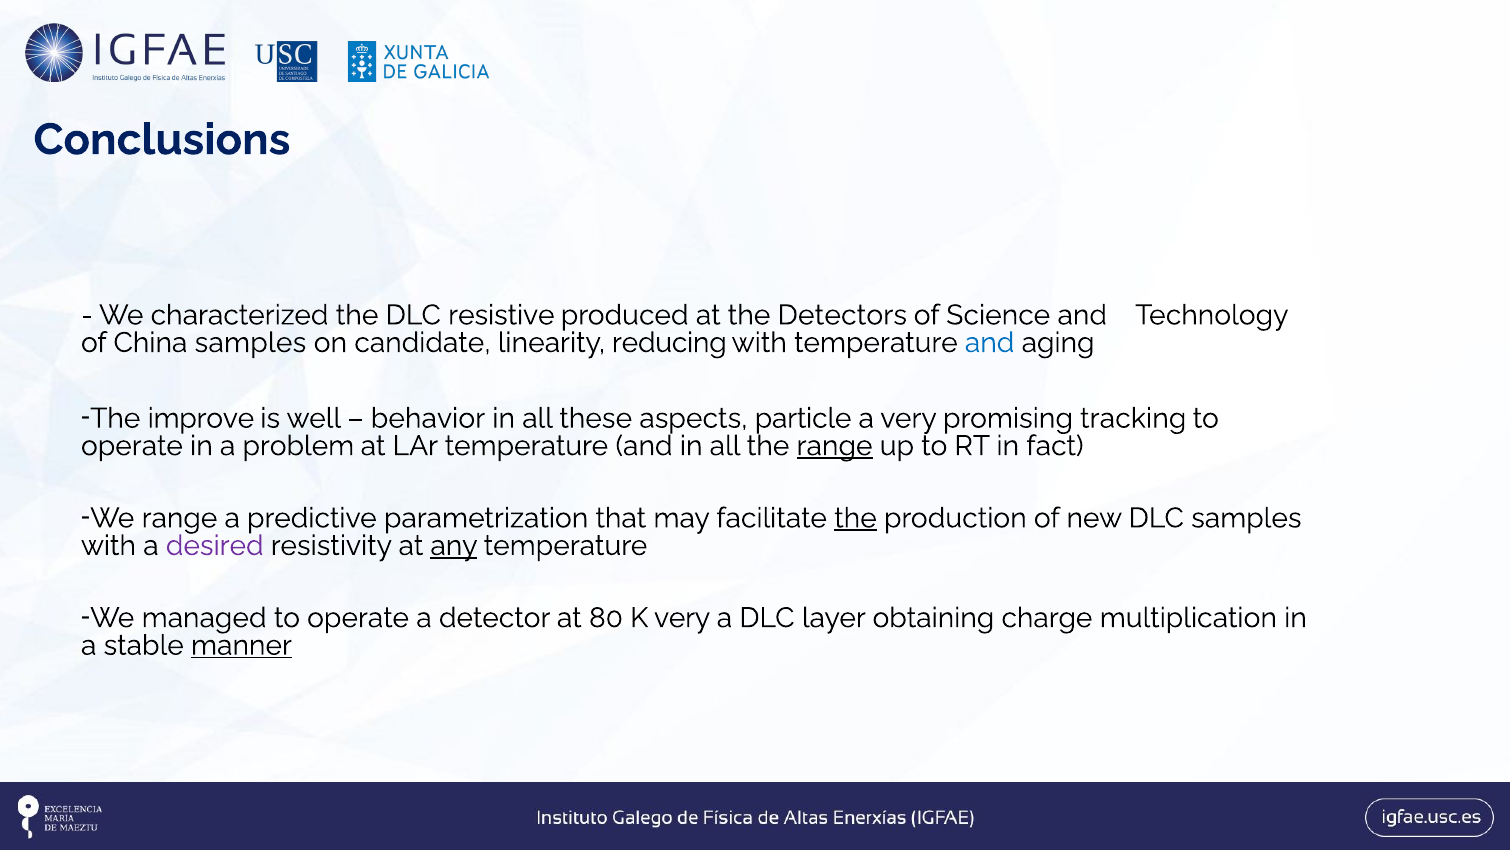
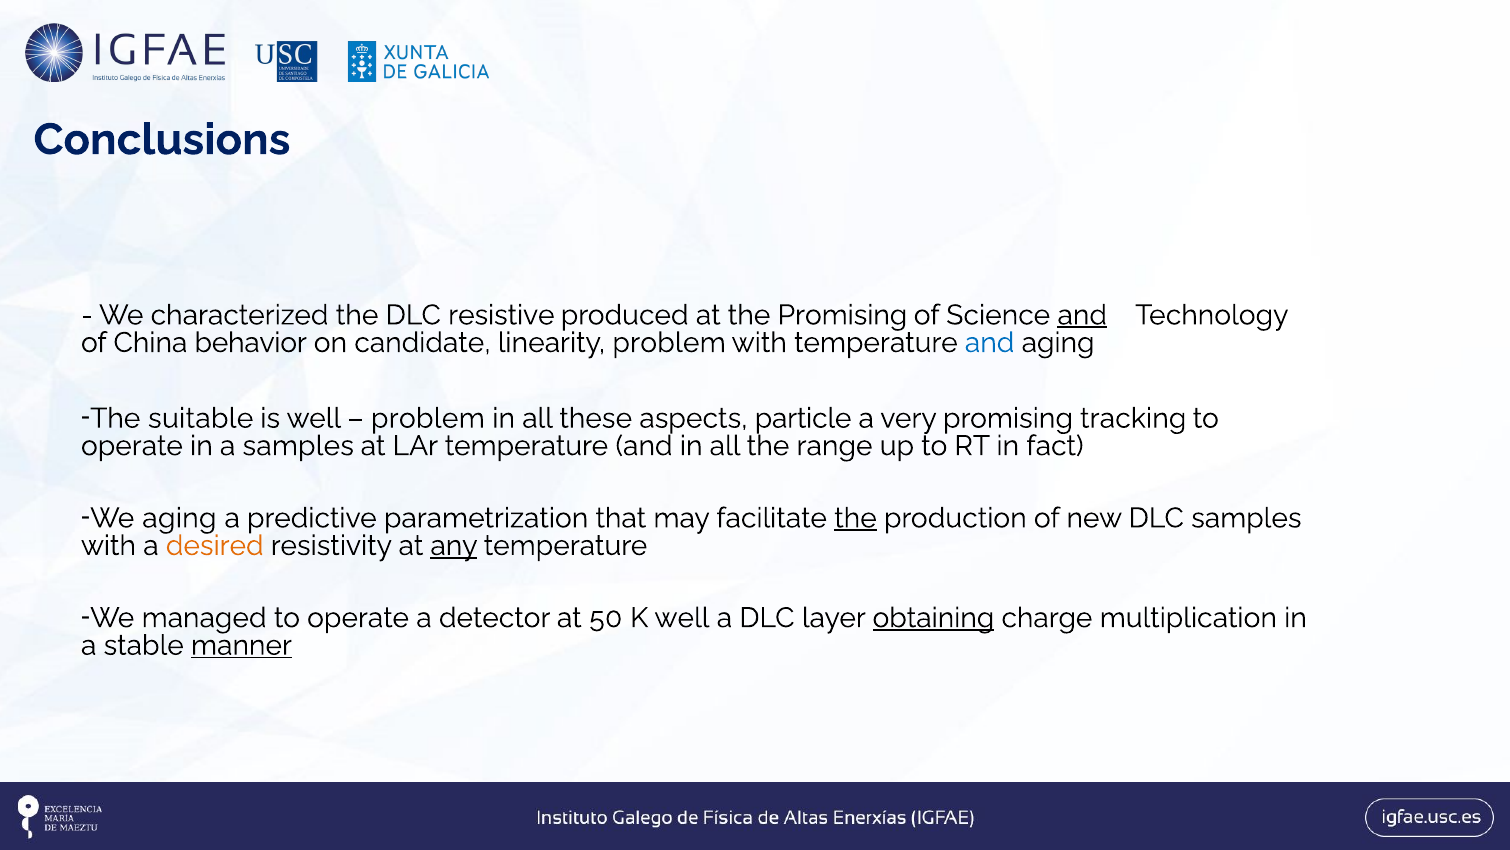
the Detectors: Detectors -> Promising (842, 315)
and underline: none -> present (1082, 315)
China samples: samples -> behavior (251, 342)
linearity reducing: reducing -> problem (669, 342)
improve: improve -> suitable (201, 418)
behavior: behavior -> problem (428, 418)
a problem: problem -> samples (298, 446)
range underline: present -> none (835, 446)
We range: range -> aging (179, 518)
desired colour: purple -> orange (215, 545)
80: 80 -> 50 (606, 617)
K very: very -> well (682, 617)
obtaining underline: none -> present (933, 617)
